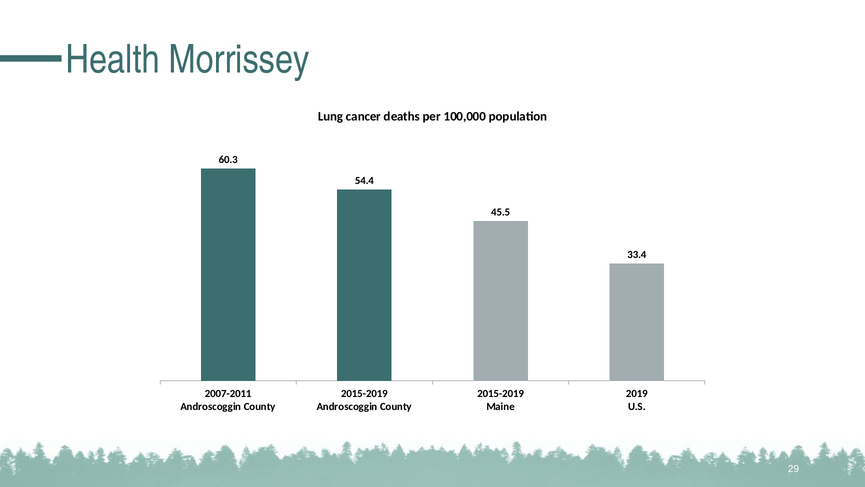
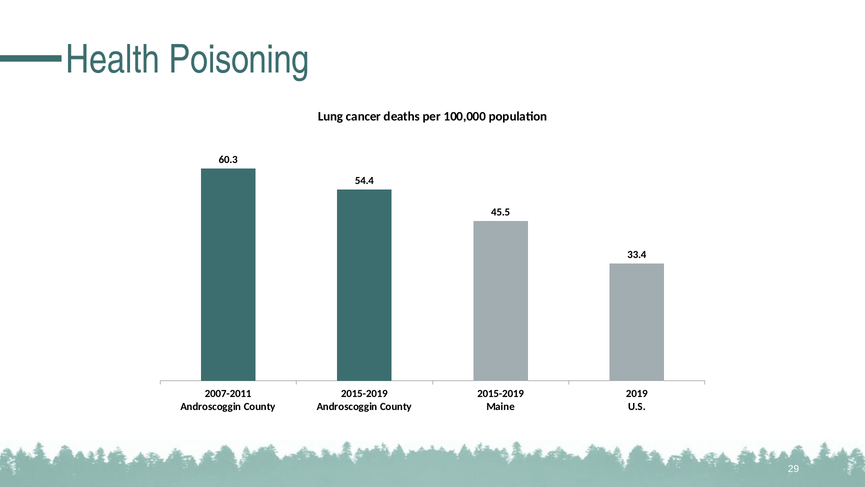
Morrissey: Morrissey -> Poisoning (239, 60)
